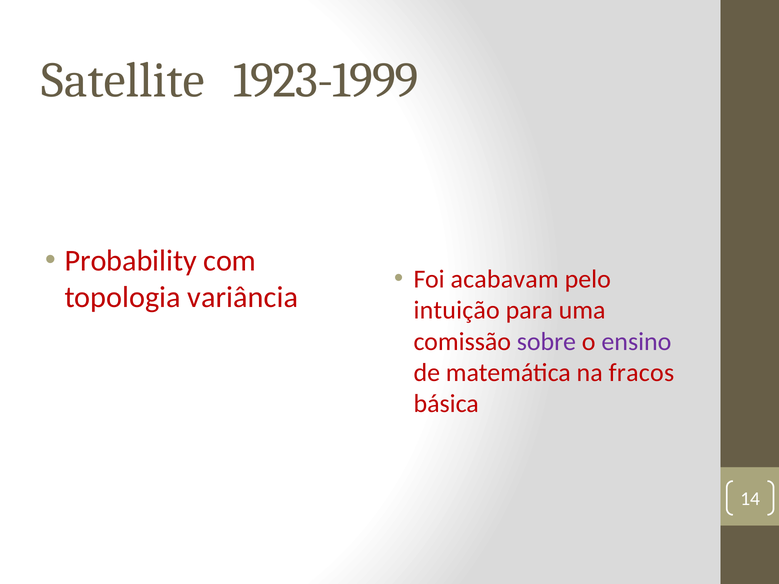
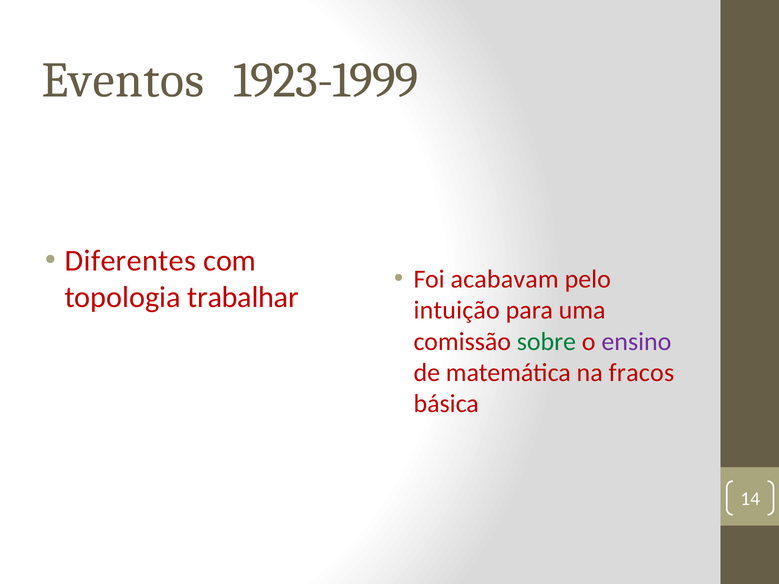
Satellite: Satellite -> Eventos (123, 80)
Probability: Probability -> Diferentes (130, 261)
variância: variância -> trabalhar (243, 297)
sobre colour: purple -> green (546, 342)
